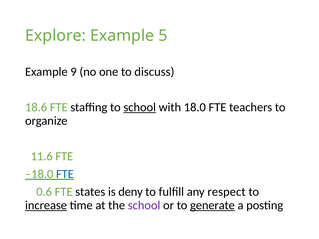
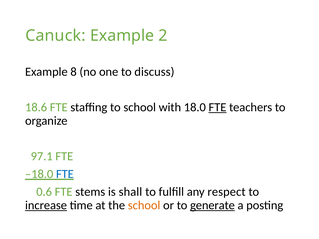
Explore: Explore -> Canuck (55, 36)
5: 5 -> 2 (163, 36)
9: 9 -> 8 (74, 72)
school underline: present -> none (140, 107)
FTE underline: none -> present (218, 107)
11.6: 11.6 -> 97.1 (42, 156)
states: states -> stems (90, 192)
deny: deny -> shall (130, 192)
school colour: purple -> orange (144, 205)
